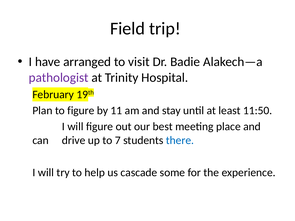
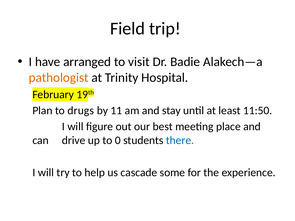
pathologist colour: purple -> orange (59, 78)
to figure: figure -> drugs (81, 111)
7: 7 -> 0 (118, 140)
